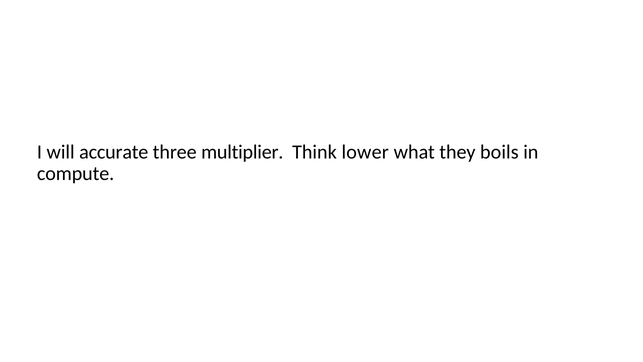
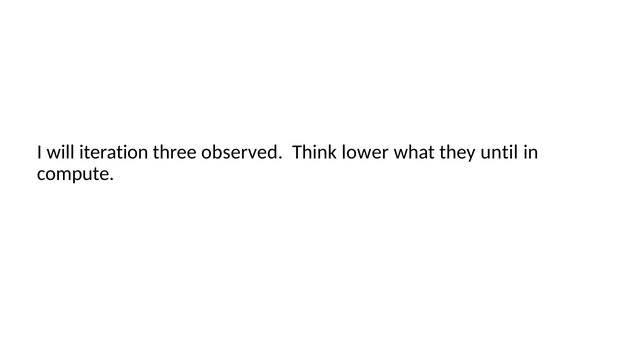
accurate: accurate -> iteration (114, 152)
multiplier: multiplier -> observed (242, 152)
boils: boils -> until (499, 152)
